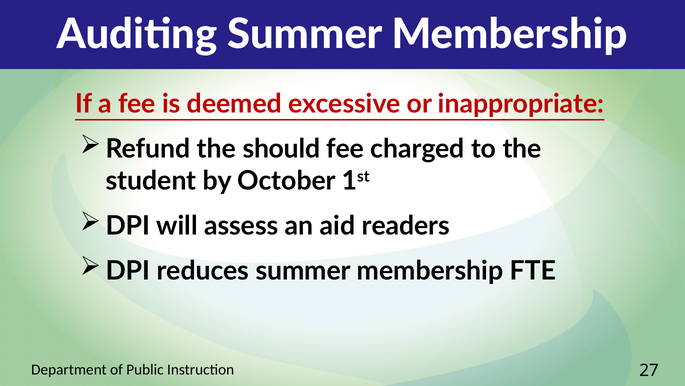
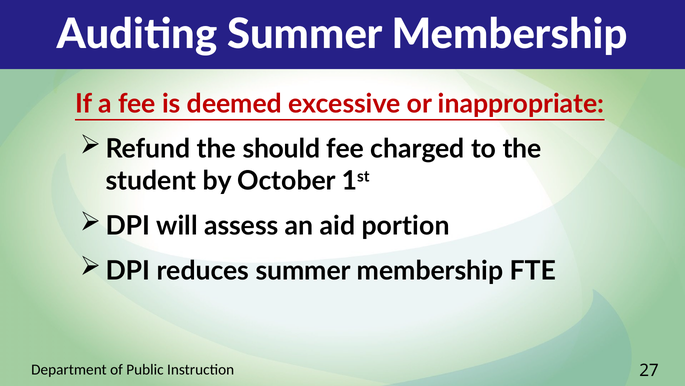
readers: readers -> portion (406, 226)
